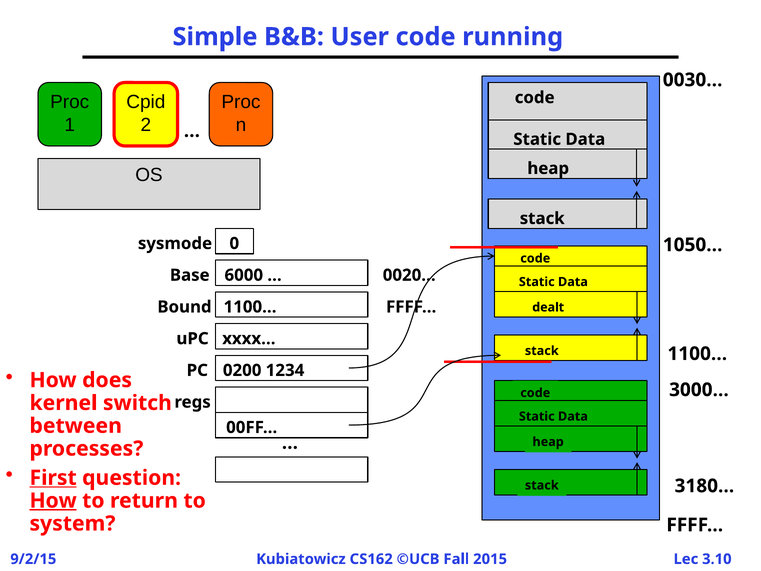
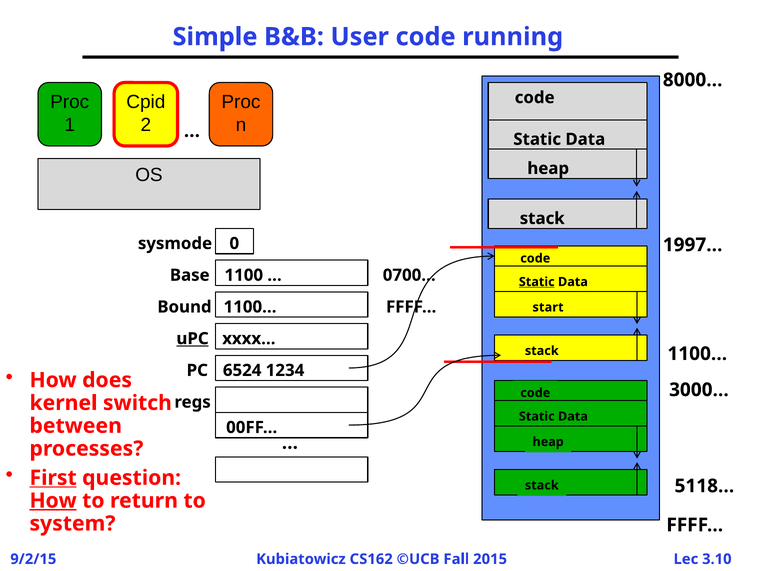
0030…: 0030… -> 8000… (693, 80)
1050…: 1050… -> 1997… (693, 245)
6000: 6000 -> 1100 (244, 275)
0020…: 0020… -> 0700… (409, 275)
Static underline: none -> present (537, 282)
dealt: dealt -> start (548, 307)
uPC underline: none -> present (193, 338)
0200: 0200 -> 6524 (242, 370)
3180…: 3180… -> 5118… (704, 486)
